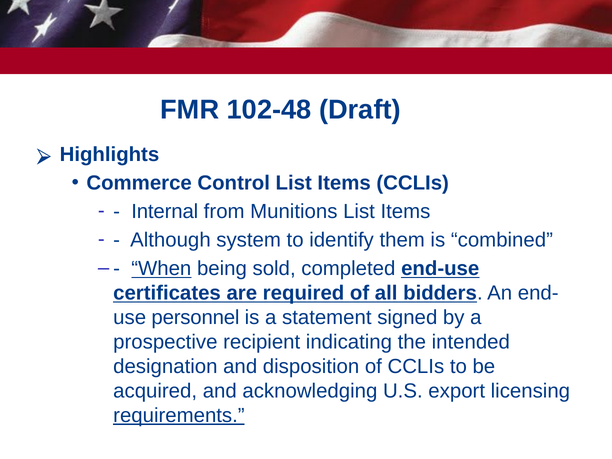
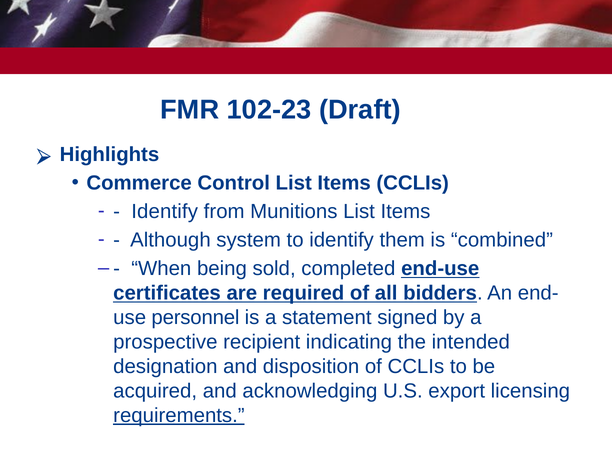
102-48: 102-48 -> 102-23 (269, 110)
Internal: Internal -> Identify (165, 212)
When underline: present -> none (161, 269)
